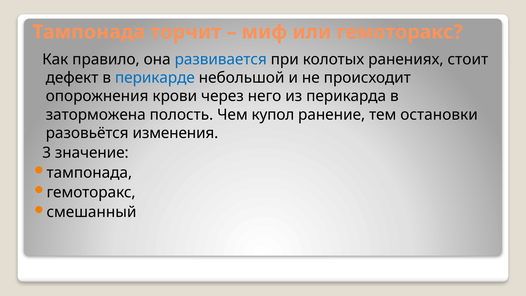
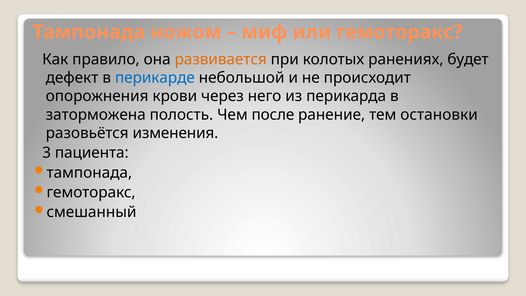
торчит: торчит -> ножом (186, 32)
развивается colour: blue -> orange (221, 59)
стоит: стоит -> будет (468, 59)
купол: купол -> после (273, 115)
значение: значение -> пациента (92, 153)
